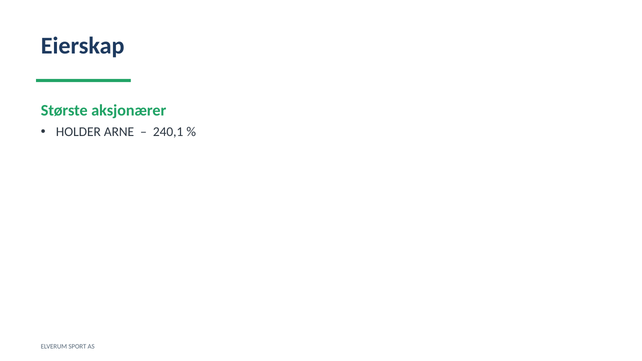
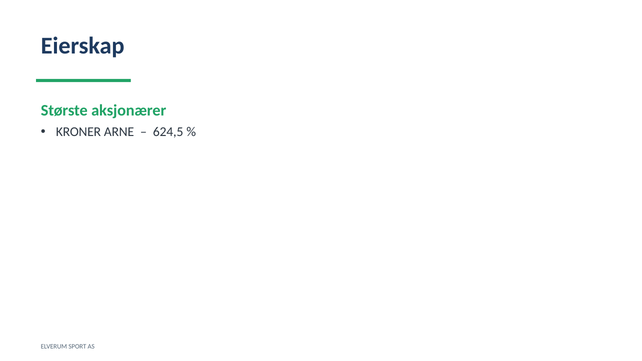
HOLDER: HOLDER -> KRONER (78, 132)
240,1: 240,1 -> 624,5 (168, 132)
